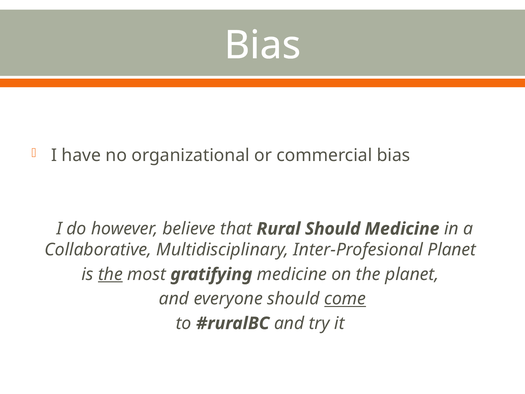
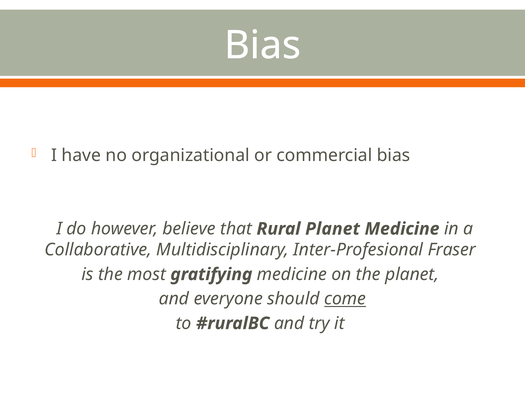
Rural Should: Should -> Planet (333, 229)
Inter-Profesional Planet: Planet -> Fraser (452, 250)
the underline: present -> none (110, 274)
